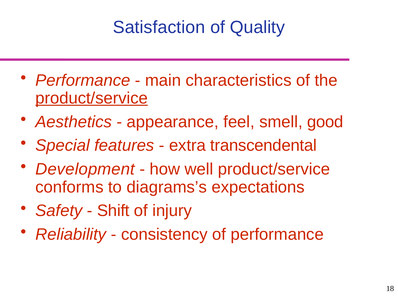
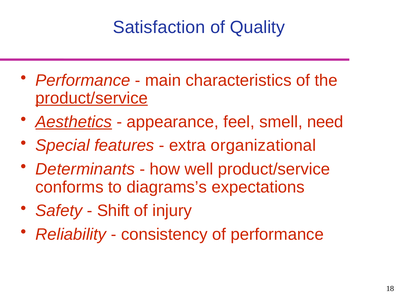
Aesthetics underline: none -> present (74, 122)
good: good -> need (325, 122)
transcendental: transcendental -> organizational (263, 146)
Development: Development -> Determinants (85, 169)
